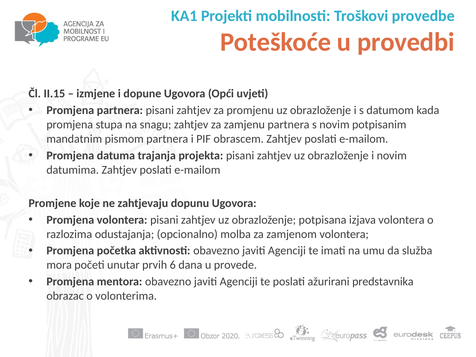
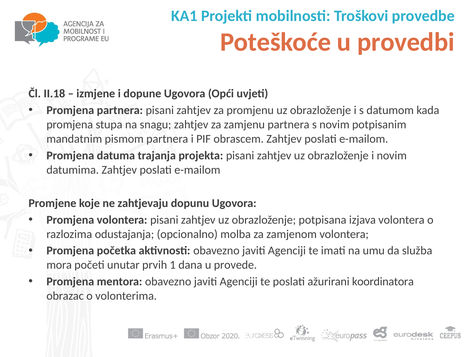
II.15: II.15 -> II.18 (54, 94)
6: 6 -> 1 (173, 265)
predstavnika: predstavnika -> koordinatora (383, 282)
